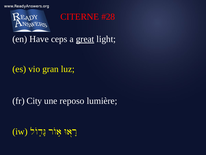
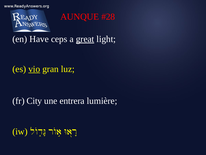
CITERNE: CITERNE -> AUNQUE (80, 17)
vio underline: none -> present (34, 69)
reposo: reposo -> entrera (72, 101)
